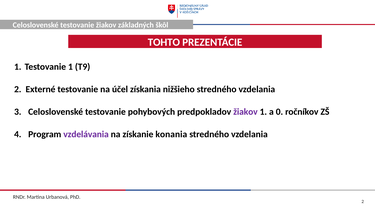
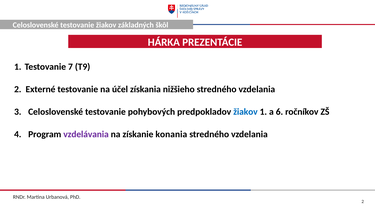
TOHTO: TOHTO -> HÁRKA (164, 42)
Testovanie 1: 1 -> 7 (70, 67)
žiakov colour: purple -> blue (245, 112)
0: 0 -> 6 (279, 112)
